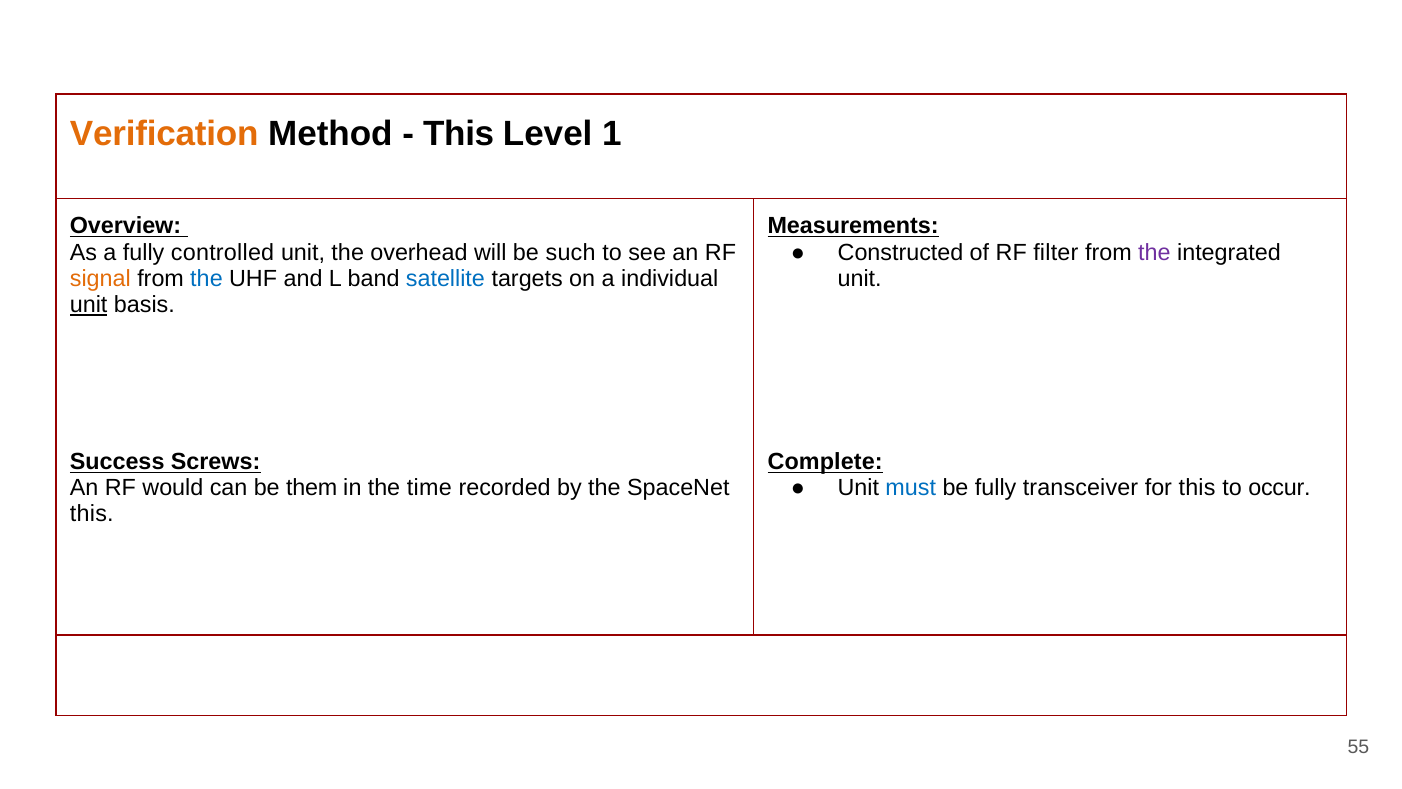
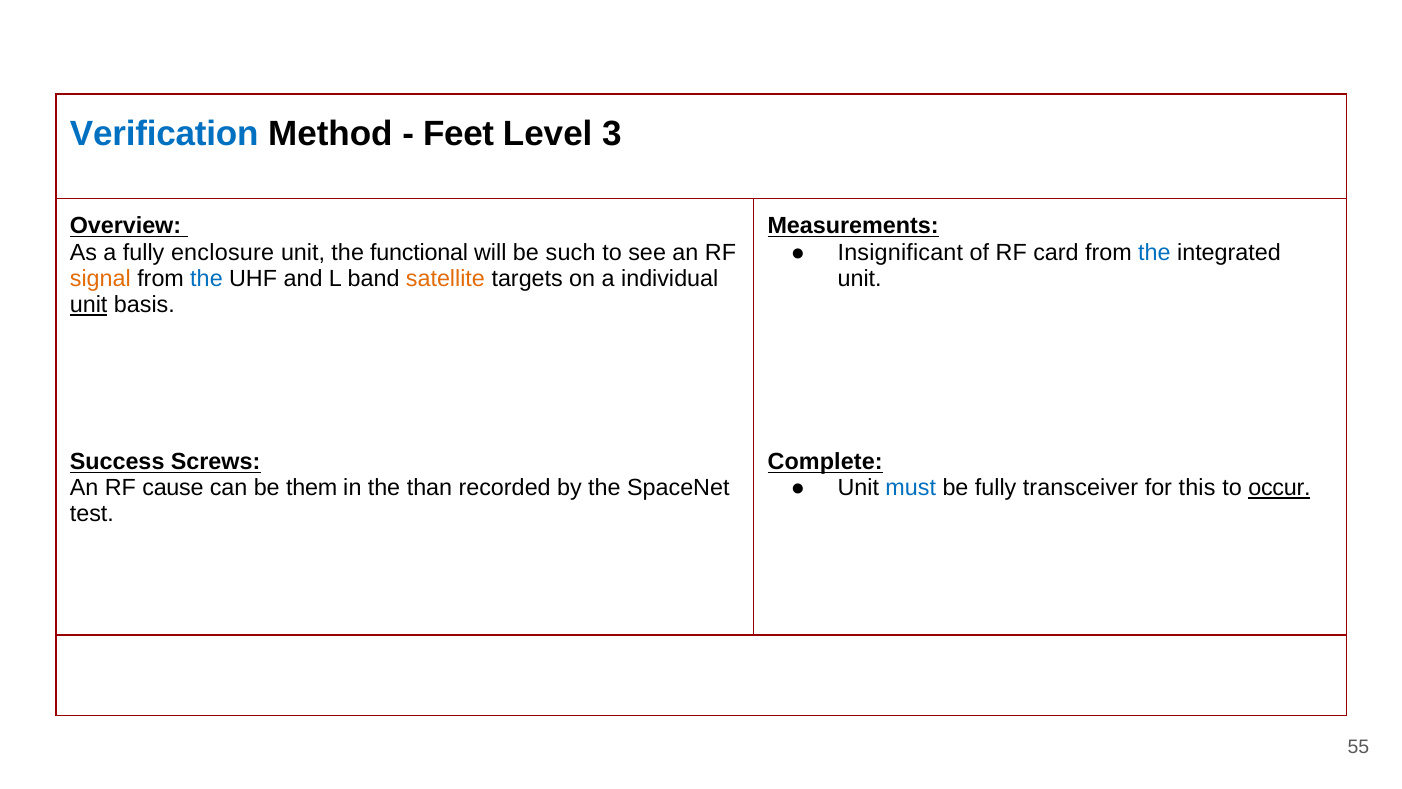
Verification colour: orange -> blue (164, 134)
This: This -> Feet (459, 134)
1: 1 -> 3 (612, 134)
Constructed: Constructed -> Insignificant (900, 252)
filter: filter -> card (1056, 252)
the colour: purple -> blue (1154, 252)
controlled: controlled -> enclosure (223, 252)
overhead: overhead -> functional (419, 252)
satellite colour: blue -> orange (445, 278)
occur underline: none -> present (1279, 488)
would: would -> cause (173, 488)
time: time -> than (429, 488)
this: this -> test (92, 514)
